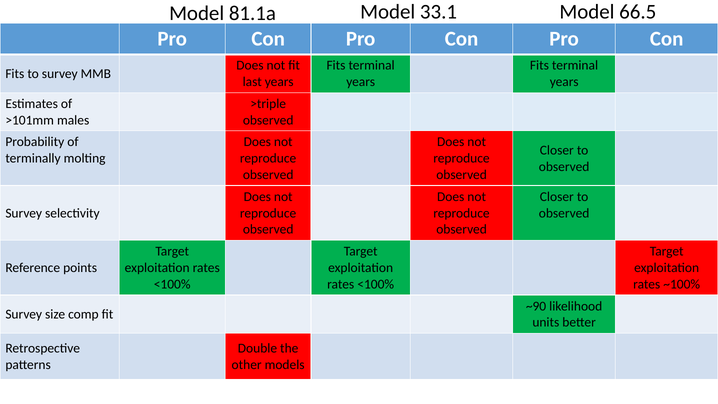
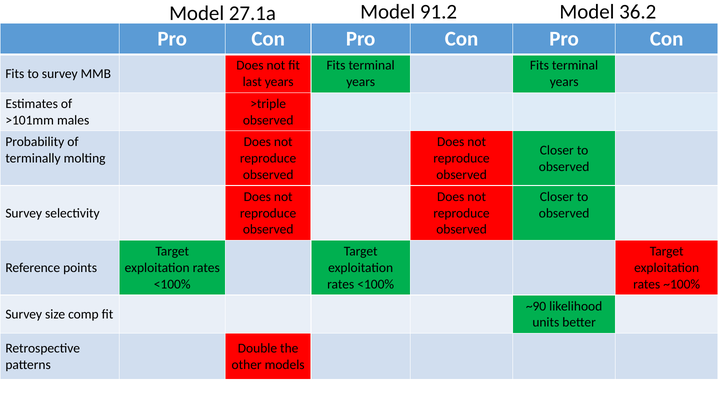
33.1: 33.1 -> 91.2 (439, 12)
66.5: 66.5 -> 36.2 (638, 12)
81.1a: 81.1a -> 27.1a (252, 13)
